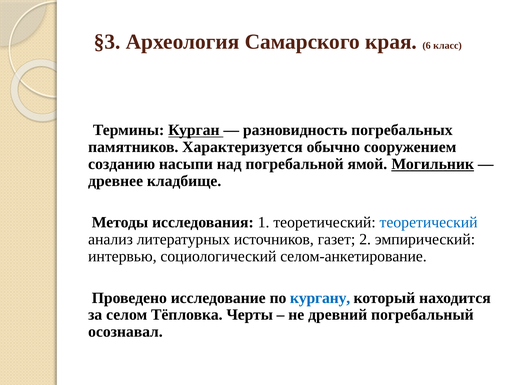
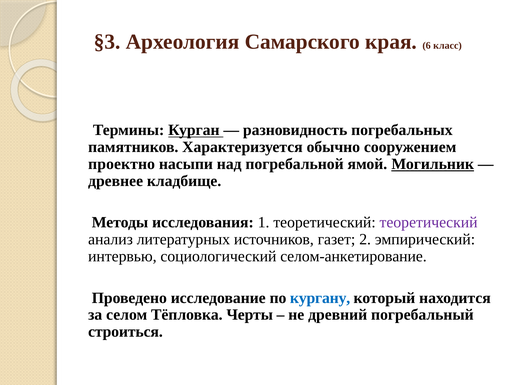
созданию: созданию -> проектно (122, 164)
теоретический colour: blue -> purple (429, 222)
осознавал: осознавал -> строиться (125, 331)
